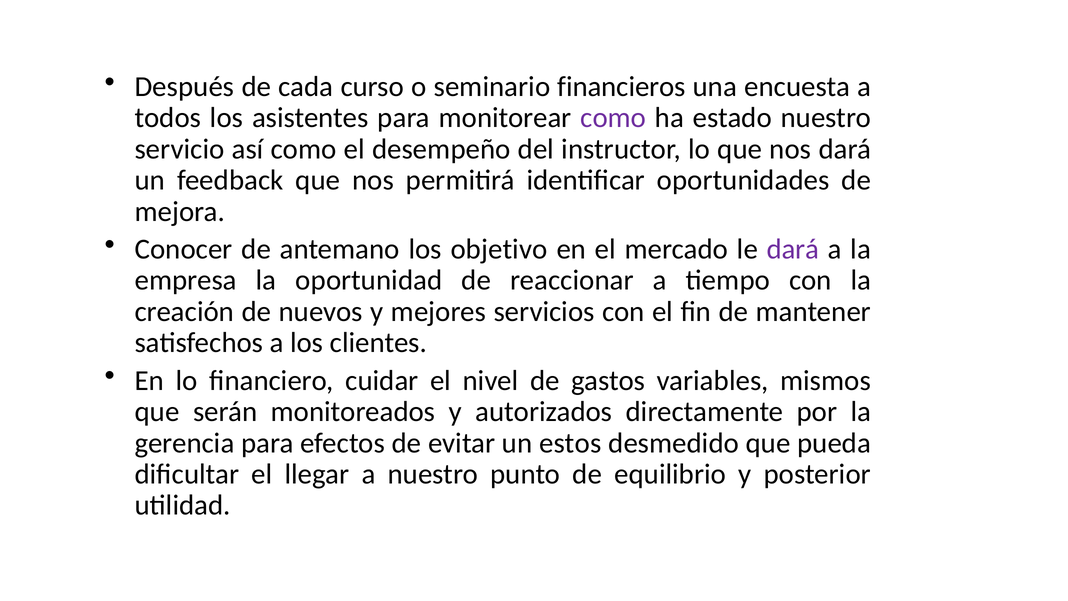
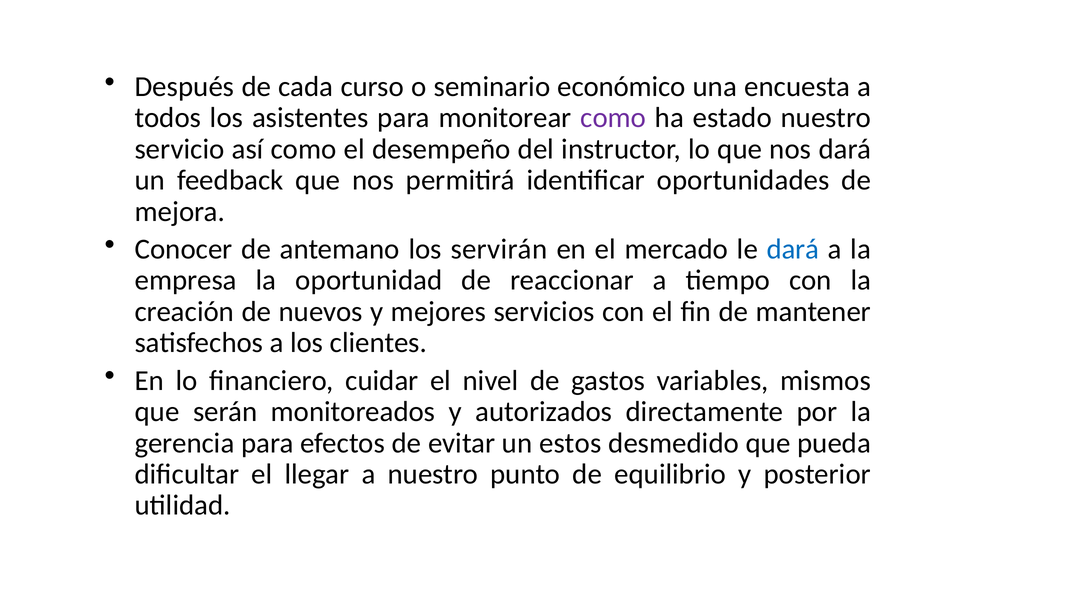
financieros: financieros -> económico (622, 87)
objetivo: objetivo -> servirán (499, 249)
dará colour: purple -> blue (793, 249)
